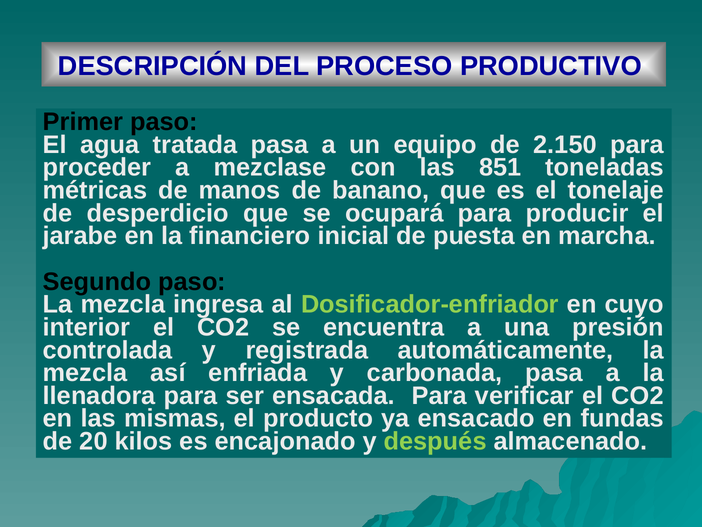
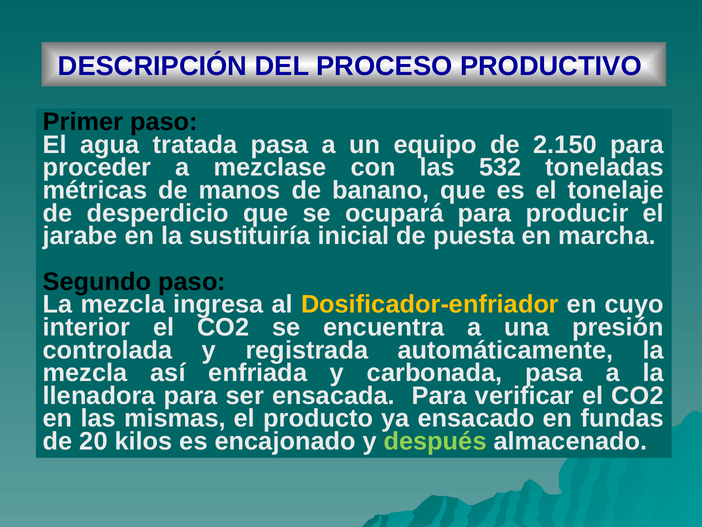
851: 851 -> 532 (500, 167)
financiero: financiero -> sustituiría (250, 236)
Dosificador-enfriador colour: light green -> yellow (430, 304)
